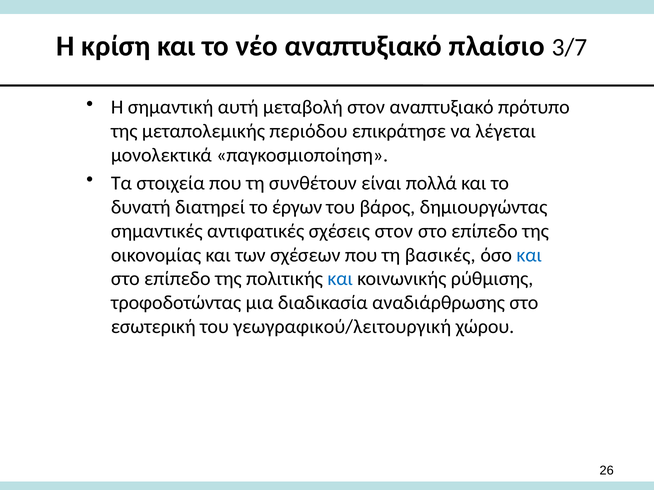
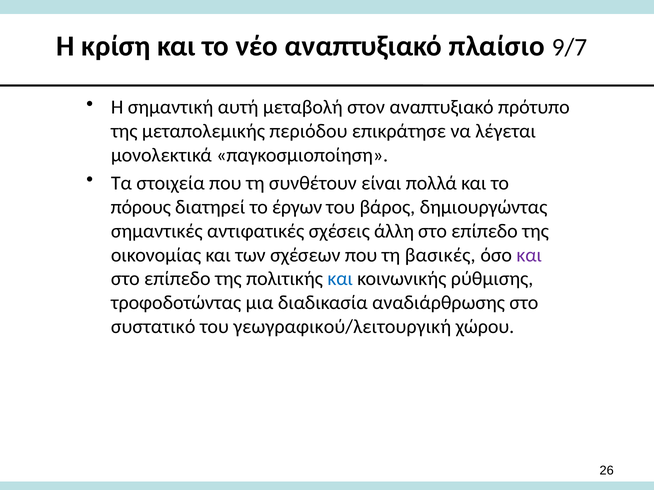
3/7: 3/7 -> 9/7 (569, 48)
δυνατή: δυνατή -> πόρους (141, 207)
σχέσεις στον: στον -> άλλη (394, 231)
και colour: blue -> purple (529, 255)
εσωτερική: εσωτερική -> συστατικό (153, 327)
